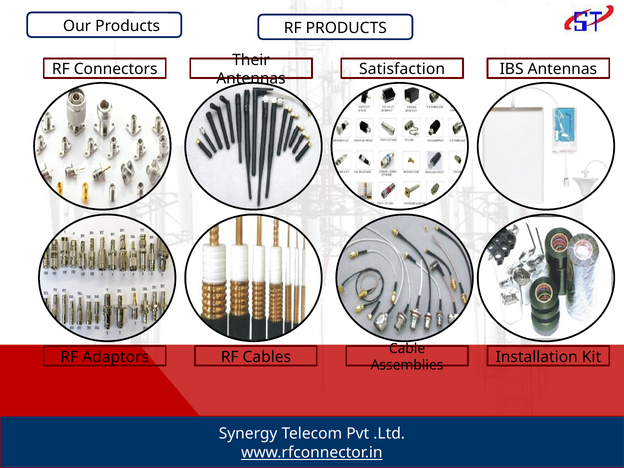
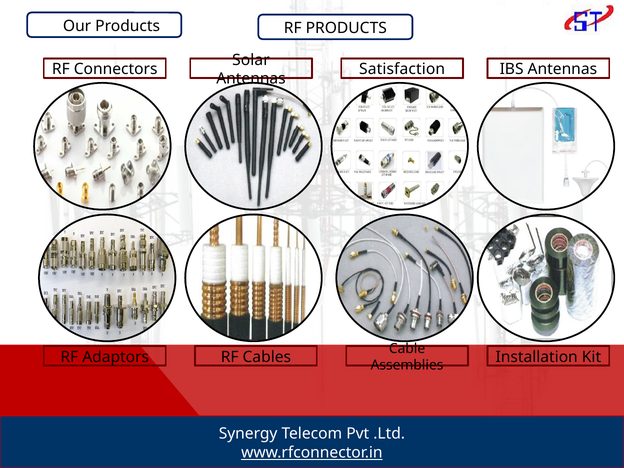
Their: Their -> Solar (251, 60)
